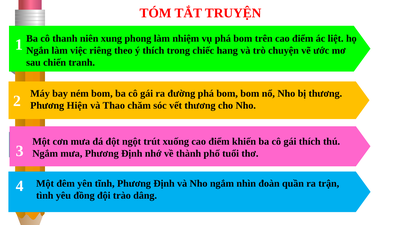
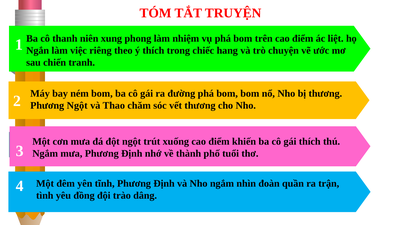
Phương Hiện: Hiện -> Ngột (77, 106)
